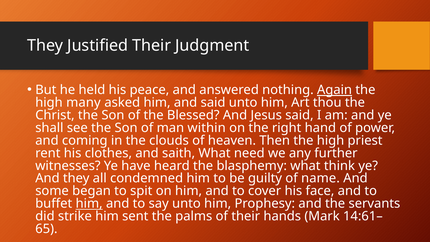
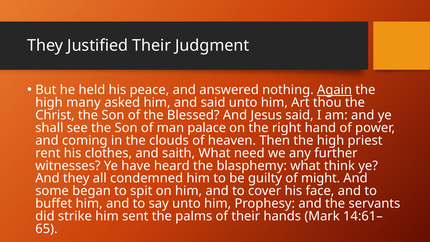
within: within -> palace (207, 128)
name: name -> might (321, 178)
him underline: present -> none (89, 204)
